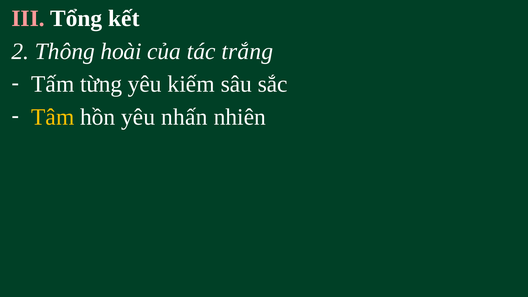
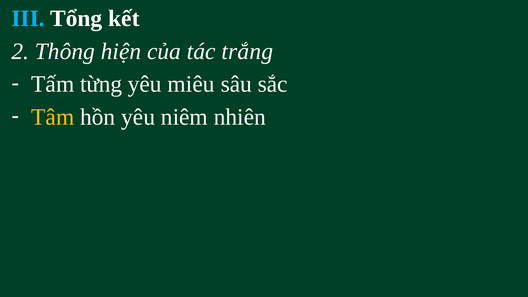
III colour: pink -> light blue (28, 18)
hoài: hoài -> hiện (121, 51)
kiếm: kiếm -> miêu (191, 84)
nhấn: nhấn -> niêm (184, 117)
